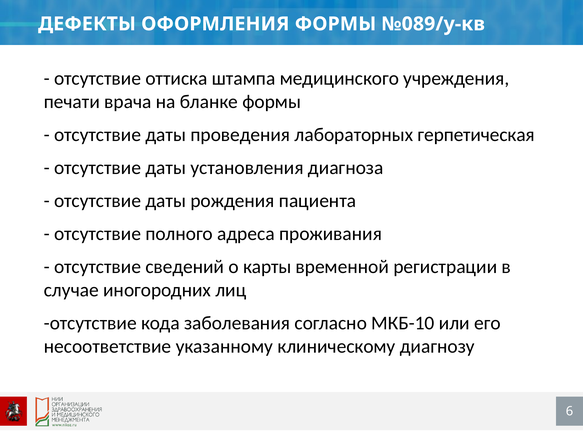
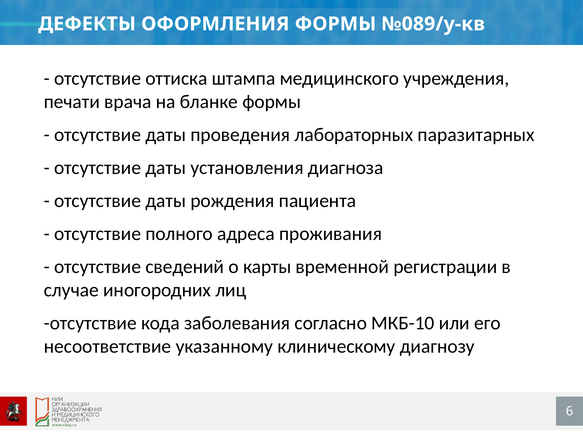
герпетическая: герпетическая -> паразитарных (476, 135)
